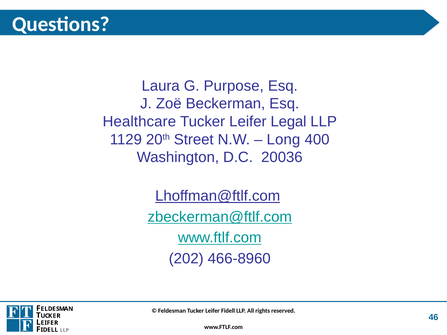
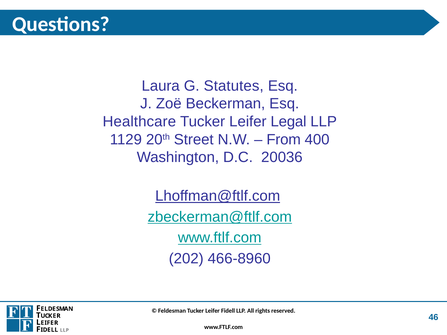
Purpose: Purpose -> Statutes (234, 86)
Long: Long -> From (284, 140)
